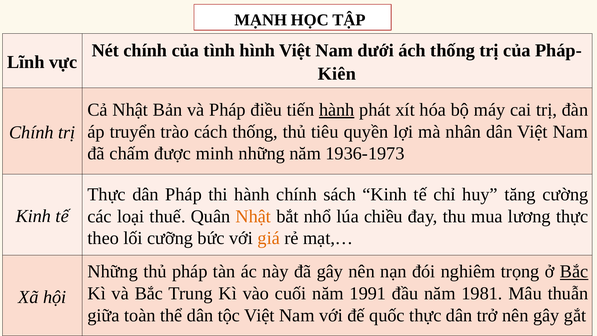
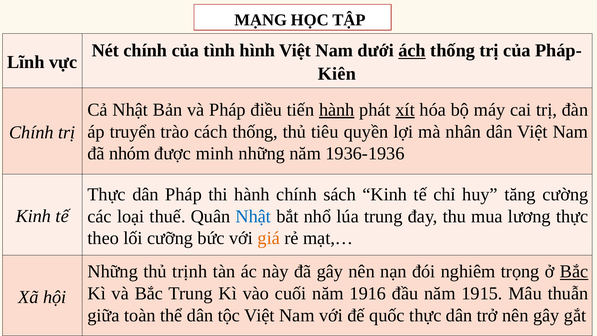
MẠNH: MẠNH -> MẠNG (261, 20)
ách underline: none -> present (412, 51)
xít underline: none -> present (405, 110)
chấm: chấm -> nhóm (130, 154)
1936-1973: 1936-1973 -> 1936-1936 (365, 154)
Nhật colour: orange -> blue (253, 216)
lúa chiều: chiều -> trung (383, 216)
thủ pháp: pháp -> trịnh (190, 271)
1991: 1991 -> 1916 (368, 293)
1981: 1981 -> 1915 (482, 293)
